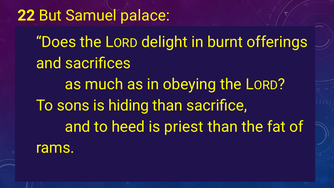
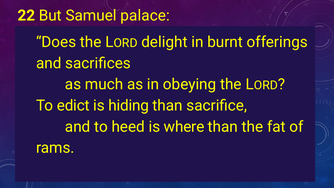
sons: sons -> edict (73, 105)
priest: priest -> where (184, 127)
